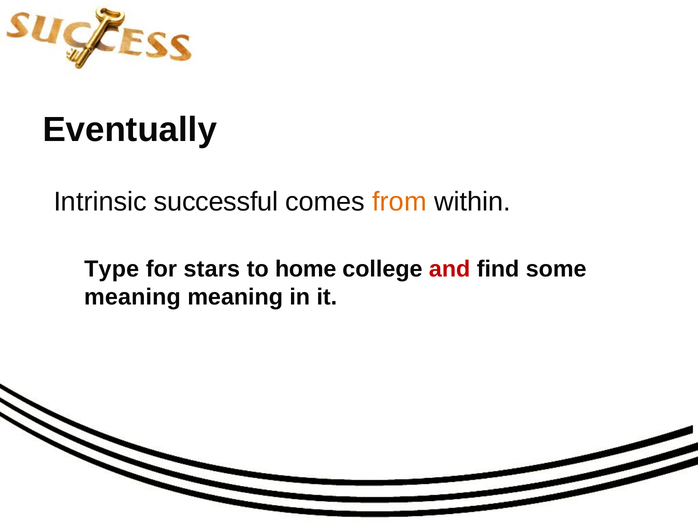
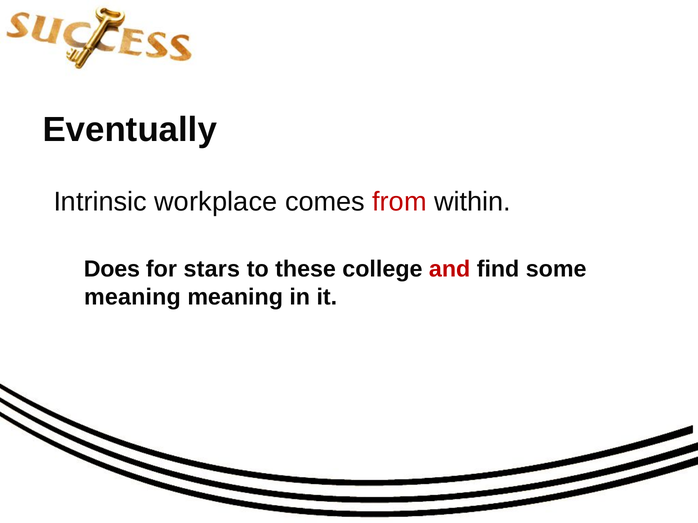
successful: successful -> workplace (216, 202)
from colour: orange -> red (400, 202)
Type: Type -> Does (112, 269)
home: home -> these (306, 269)
